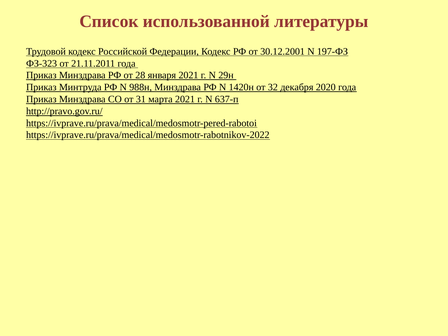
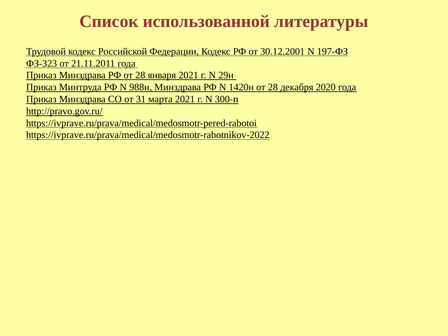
1420н от 32: 32 -> 28 (273, 87)
637-п: 637-п -> 300-п (227, 99)
